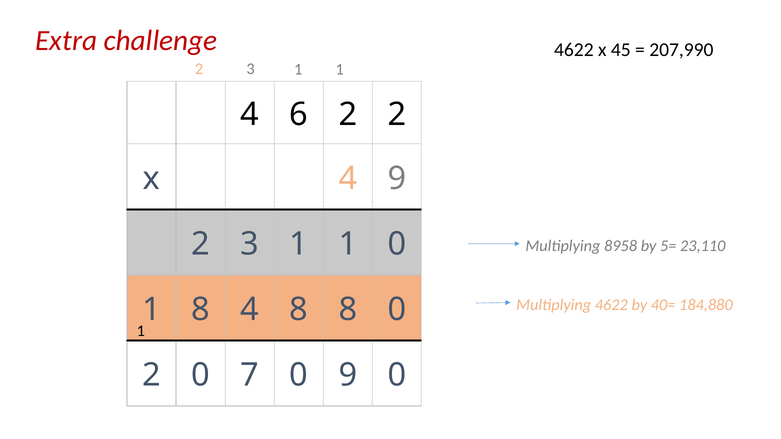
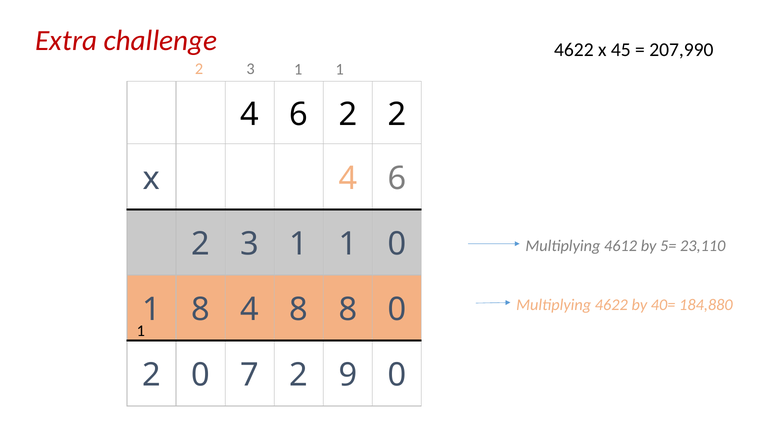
x 4 9: 9 -> 6 (397, 179)
8958: 8958 -> 4612 (621, 246)
7 0: 0 -> 2 (299, 375)
